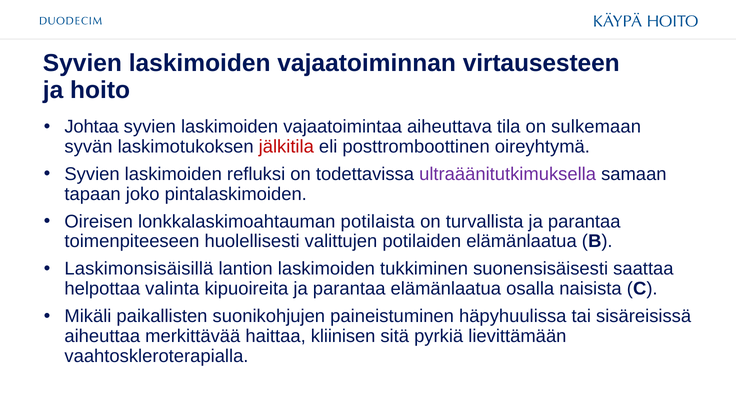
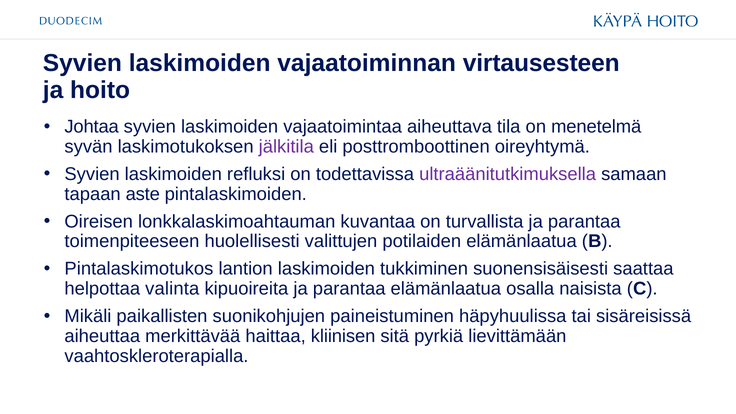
sulkemaan: sulkemaan -> menetelmä (596, 127)
jälkitila colour: red -> purple (286, 147)
joko: joko -> aste (143, 194)
potilaista: potilaista -> kuvantaa (378, 221)
Laskimonsisäisillä: Laskimonsisäisillä -> Pintalaskimotukos (139, 269)
